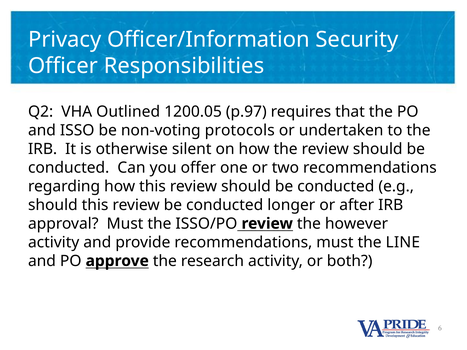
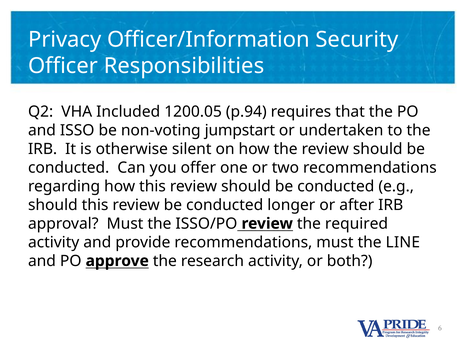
Outlined: Outlined -> Included (128, 112)
p.97: p.97 -> p.94 (246, 112)
protocols: protocols -> jumpstart (240, 130)
however: however -> required (357, 224)
